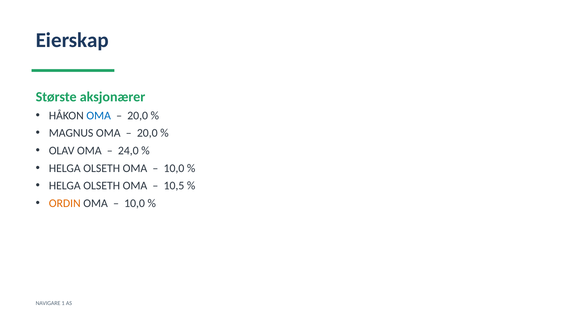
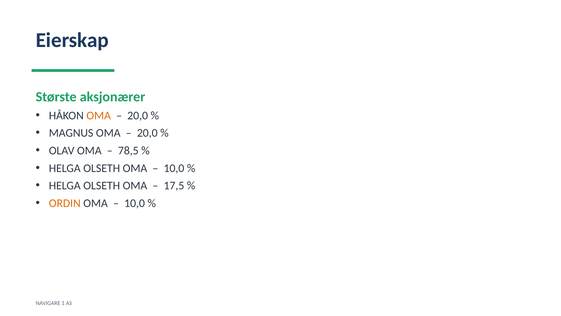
OMA colour: blue -> orange (99, 115)
24,0: 24,0 -> 78,5 (128, 150)
10,5: 10,5 -> 17,5 (174, 186)
